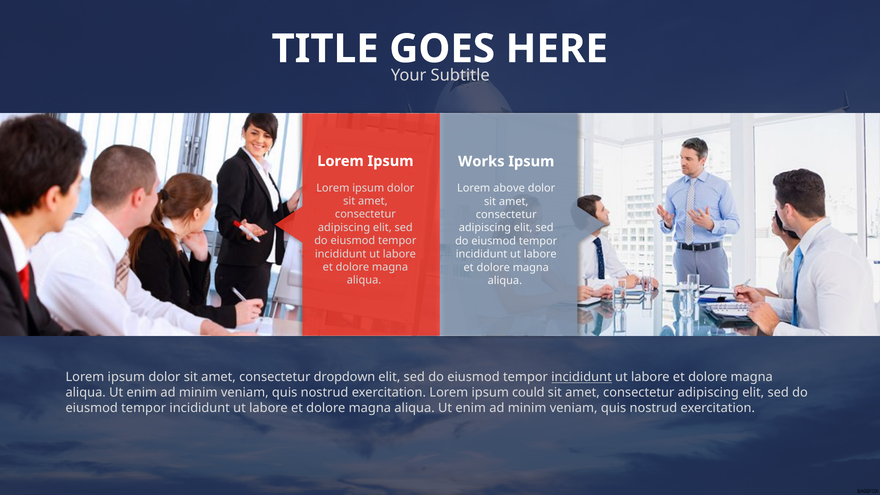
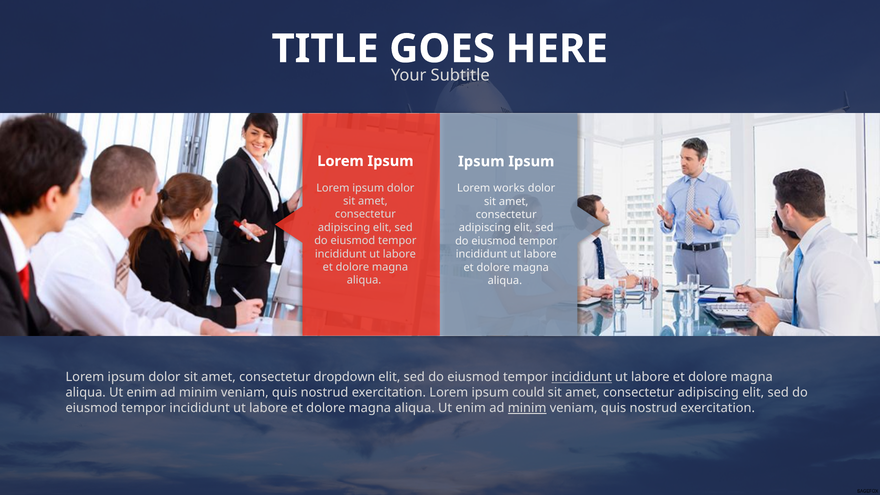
Works: Works -> Ipsum (481, 161)
above: above -> works (509, 188)
minim underline: none -> present (527, 408)
